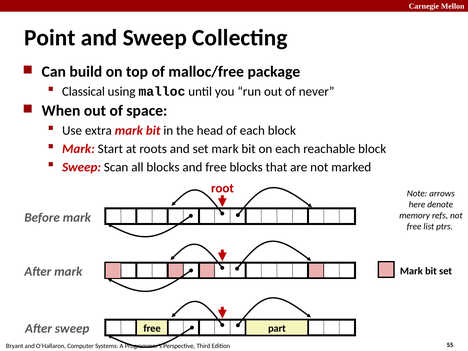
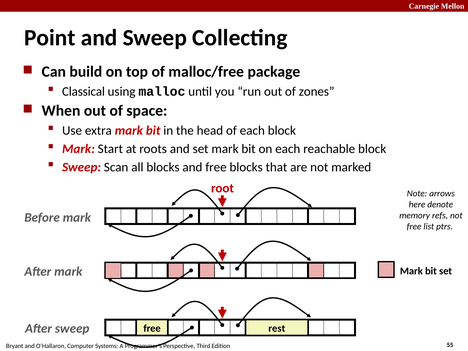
never: never -> zones (317, 92)
part: part -> rest (277, 328)
